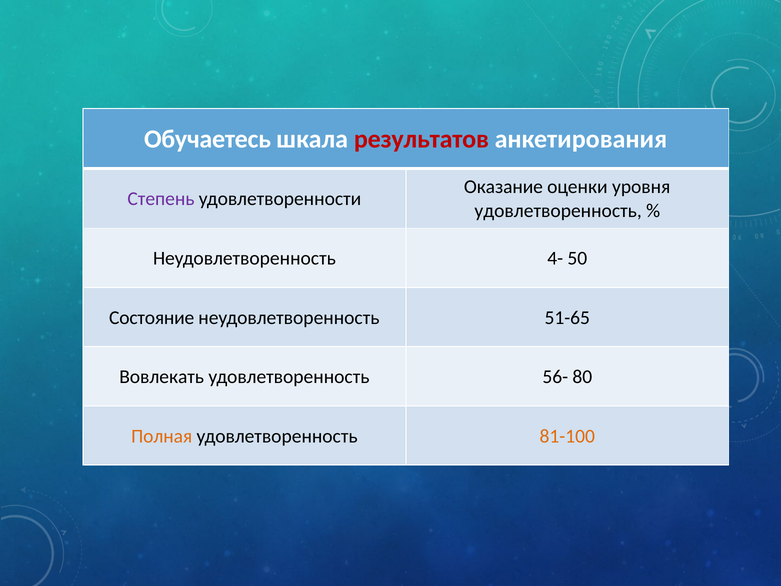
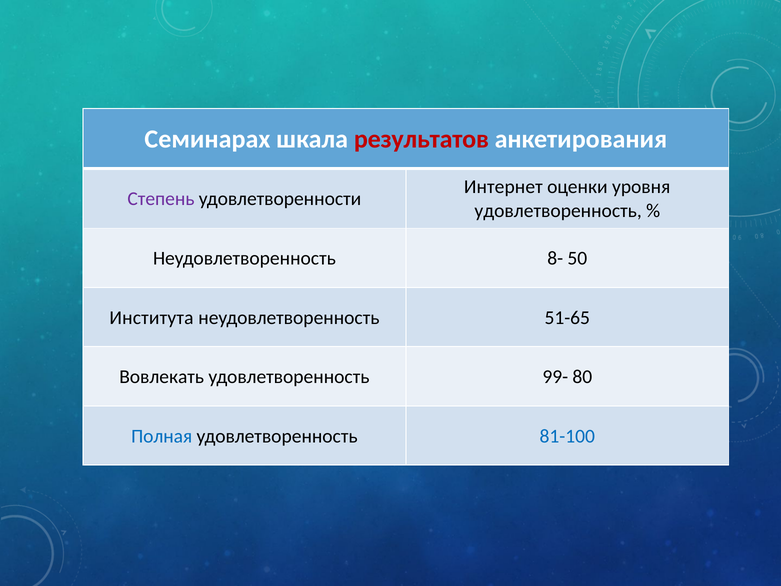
Обучаетесь: Обучаетесь -> Семинарах (207, 139)
Оказание: Оказание -> Интернет (503, 187)
4-: 4- -> 8- (555, 258)
Состояние: Состояние -> Института (151, 318)
56-: 56- -> 99- (555, 377)
Полная colour: orange -> blue (162, 436)
81-100 colour: orange -> blue (567, 436)
